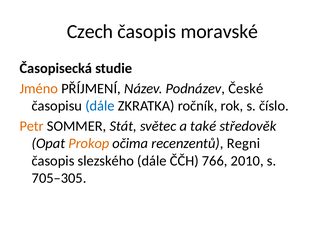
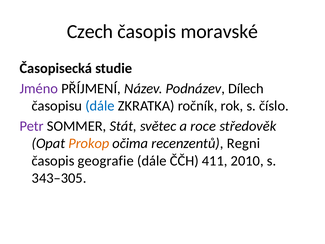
Jméno colour: orange -> purple (39, 88)
České: České -> Dílech (246, 88)
Petr colour: orange -> purple (32, 126)
také: také -> roce (203, 126)
slezského: slezského -> geografie (106, 161)
766: 766 -> 411 (215, 161)
705–305: 705–305 -> 343–305 (59, 178)
